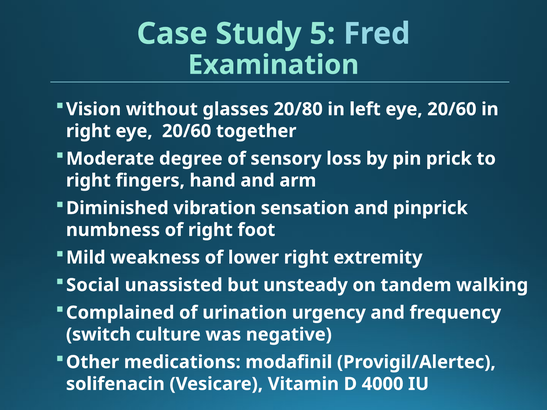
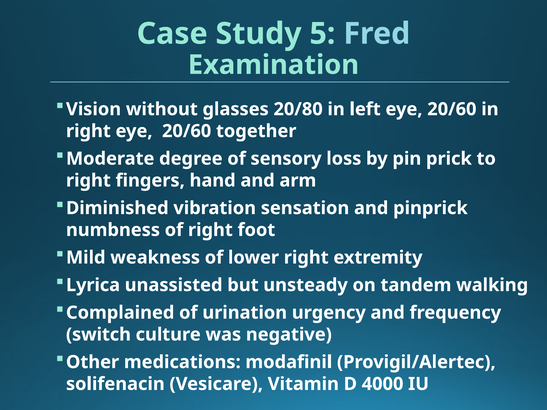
Social: Social -> Lyrica (93, 285)
